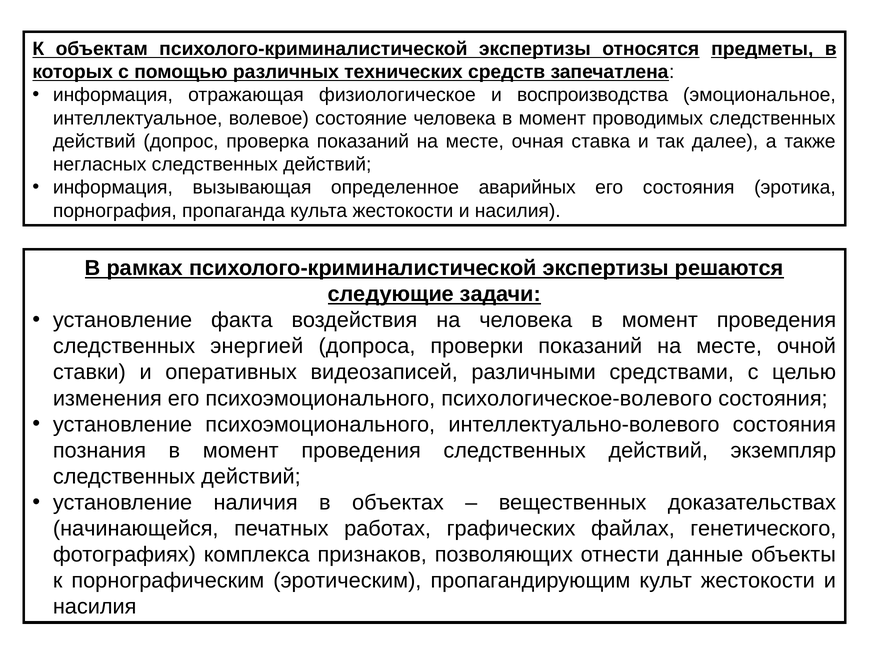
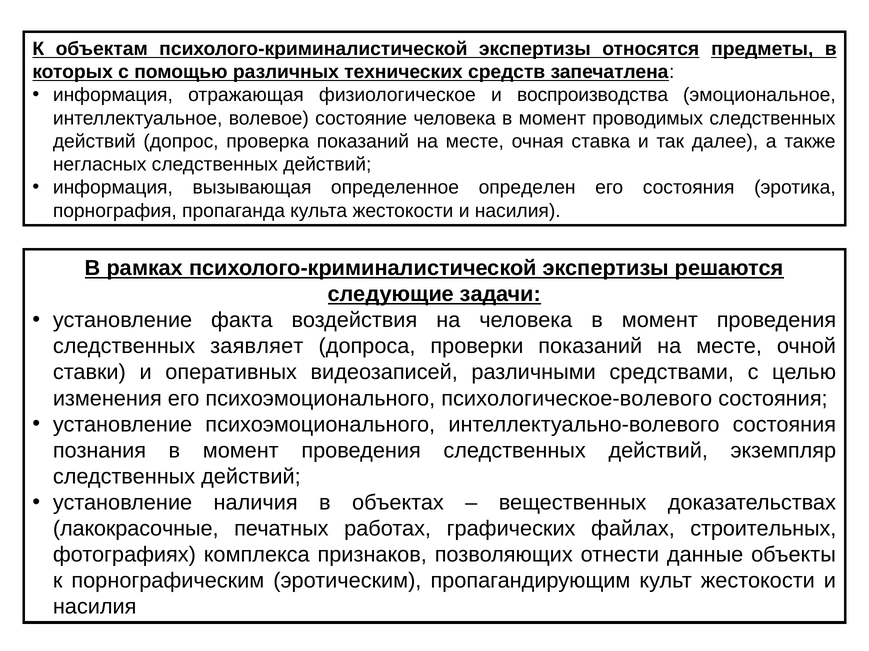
аварийных: аварийных -> определен (527, 188)
энергией: энергией -> заявляет (257, 347)
начинающейся: начинающейся -> лакокрасочные (136, 529)
генетического: генетического -> строительных (763, 529)
